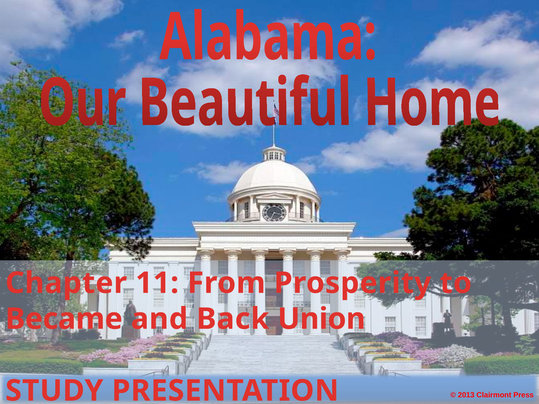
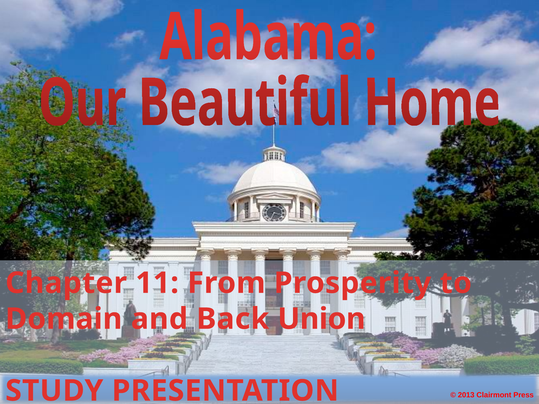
Became: Became -> Domain (64, 319)
